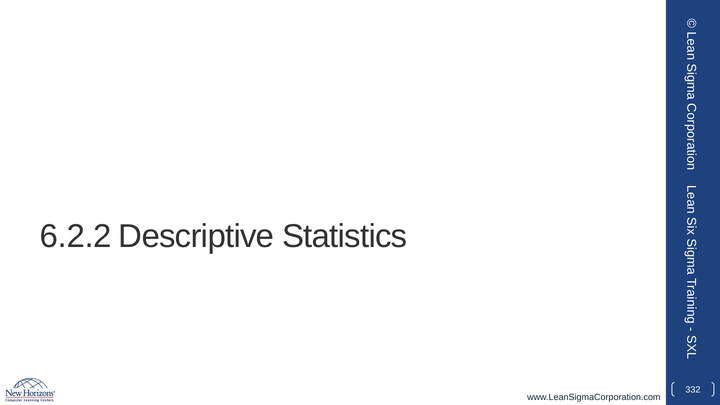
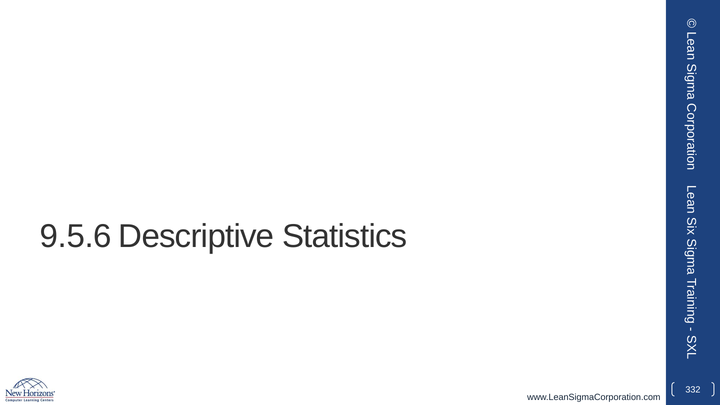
6.2.2: 6.2.2 -> 9.5.6 (76, 236)
